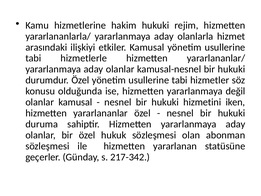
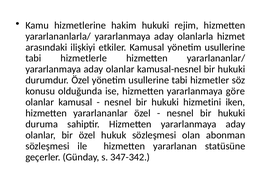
değil: değil -> göre (235, 91)
217-342: 217-342 -> 347-342 (130, 157)
